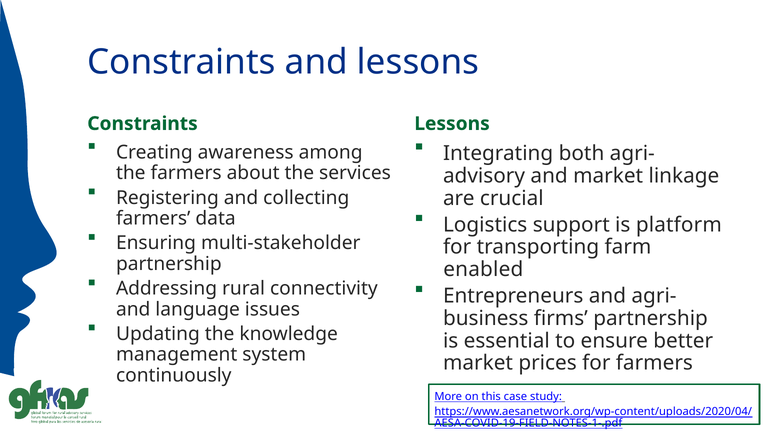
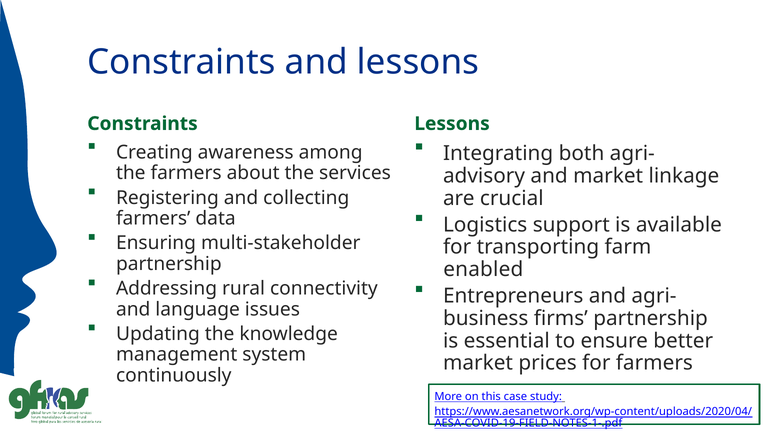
platform: platform -> available (679, 225)
